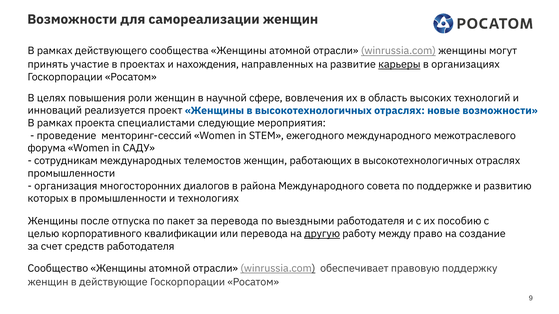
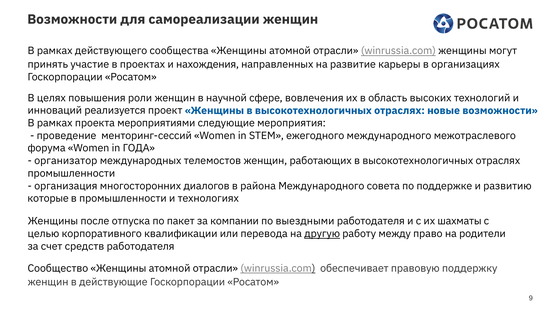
карьеры underline: present -> none (399, 65)
специалистами: специалистами -> мероприятиями (156, 123)
САДУ: САДУ -> ГОДА (139, 148)
сотрудникам: сотрудникам -> организатор (66, 161)
которых: которых -> которые (48, 199)
за перевода: перевода -> компании (235, 221)
пособию: пособию -> шахматы (459, 221)
создание: создание -> родители (482, 234)
